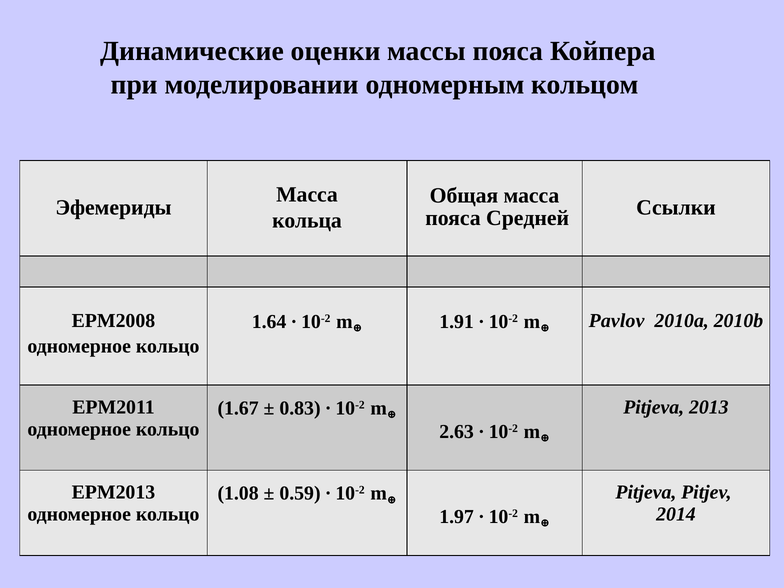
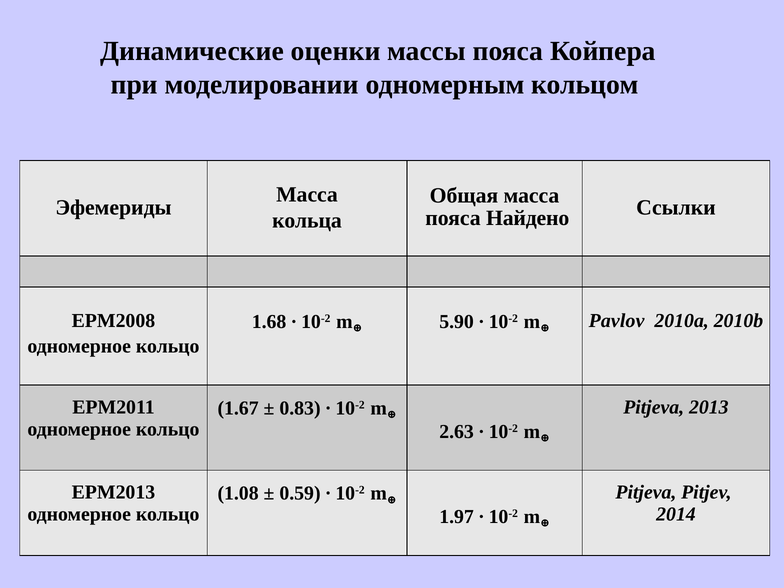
Средней: Средней -> Найдено (528, 218)
1.64: 1.64 -> 1.68 (269, 322)
1.91: 1.91 -> 5.90 (457, 322)
